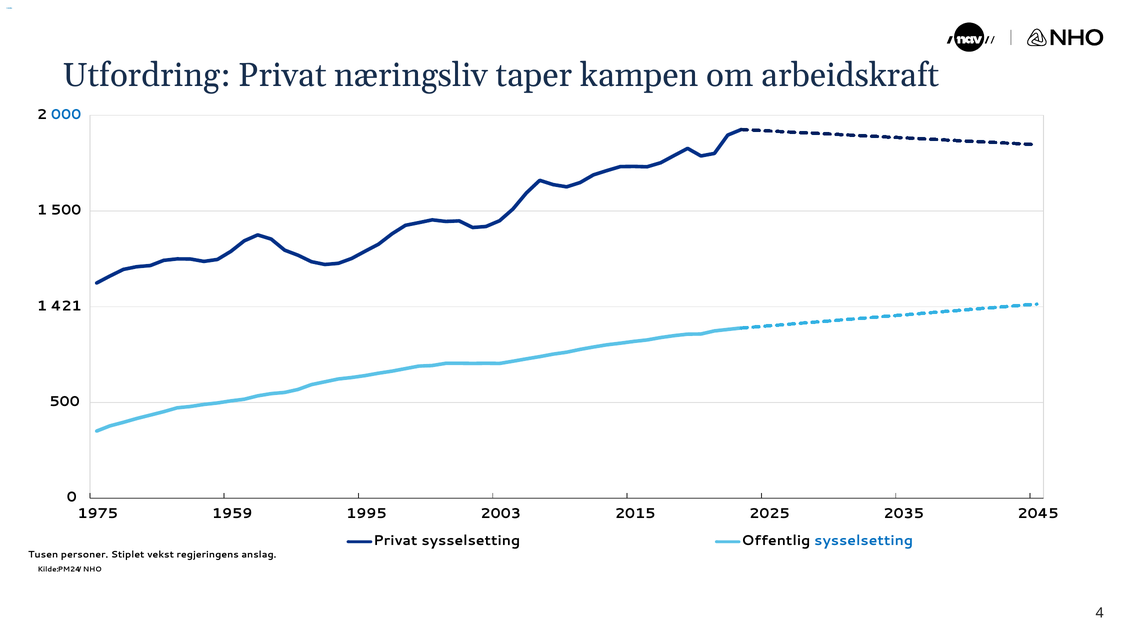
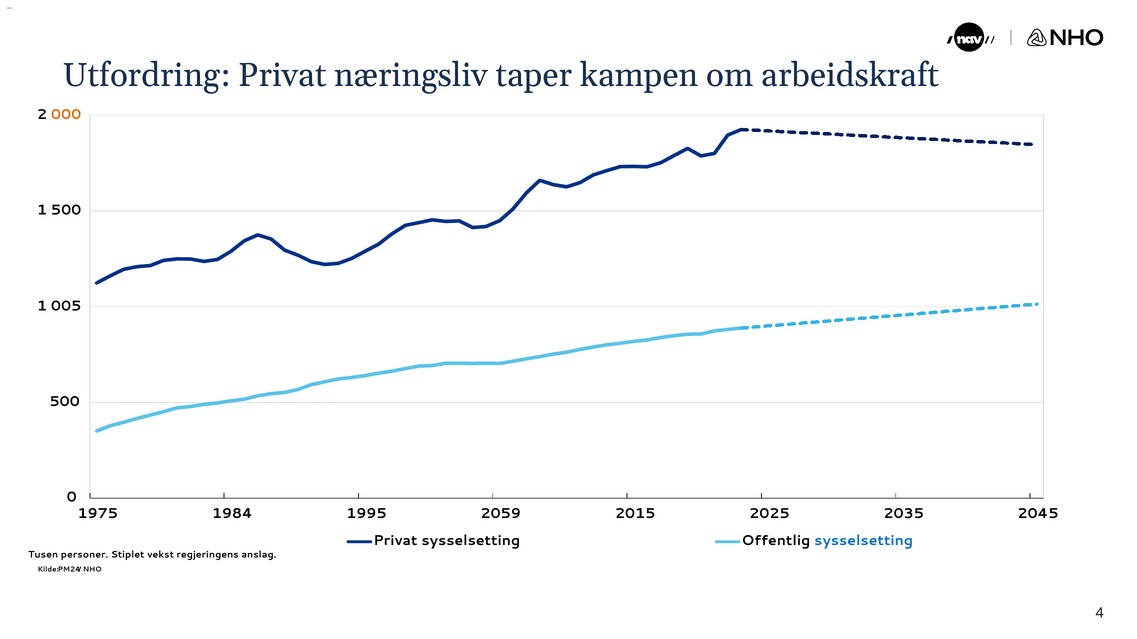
000 colour: blue -> orange (66, 114)
421: 421 -> 005 (66, 306)
1959: 1959 -> 1984 (232, 514)
2003: 2003 -> 2059 (501, 514)
